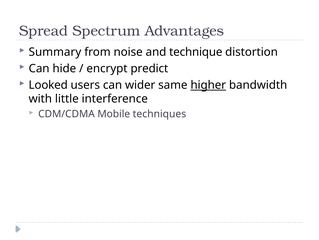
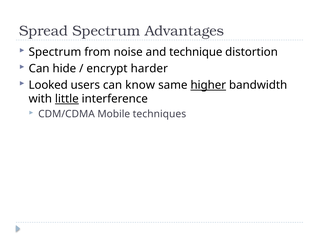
Summary: Summary -> Spectrum (55, 52)
predict: predict -> harder (149, 68)
wider: wider -> know (140, 85)
little underline: none -> present (67, 99)
